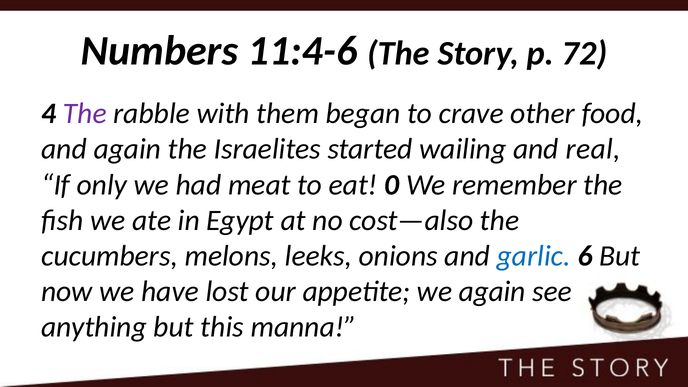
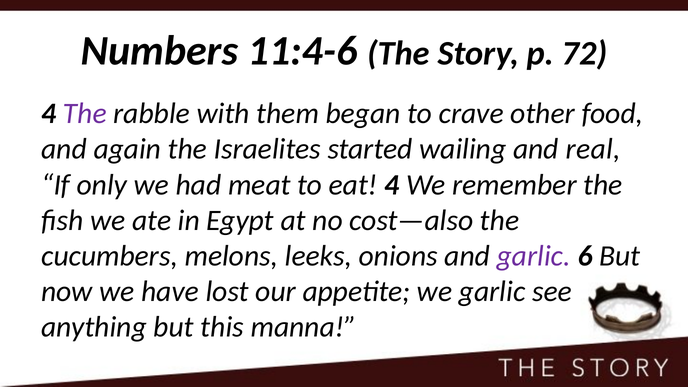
eat 0: 0 -> 4 (392, 185)
garlic colour: blue -> purple (534, 256)
we again: again -> garlic (492, 291)
